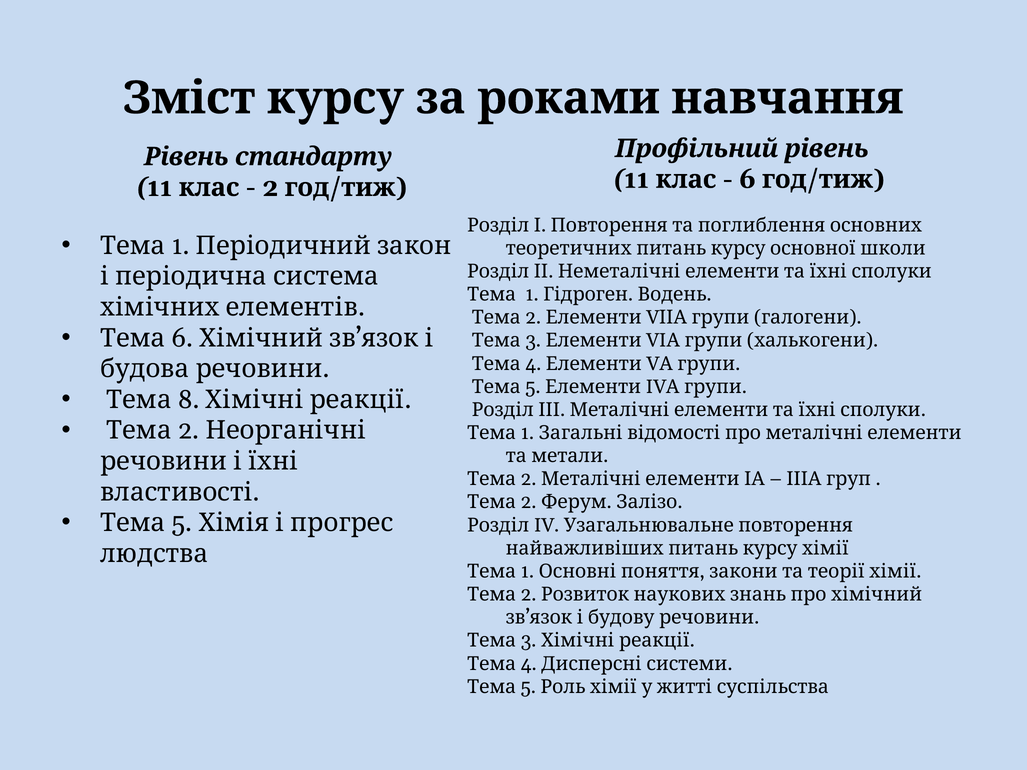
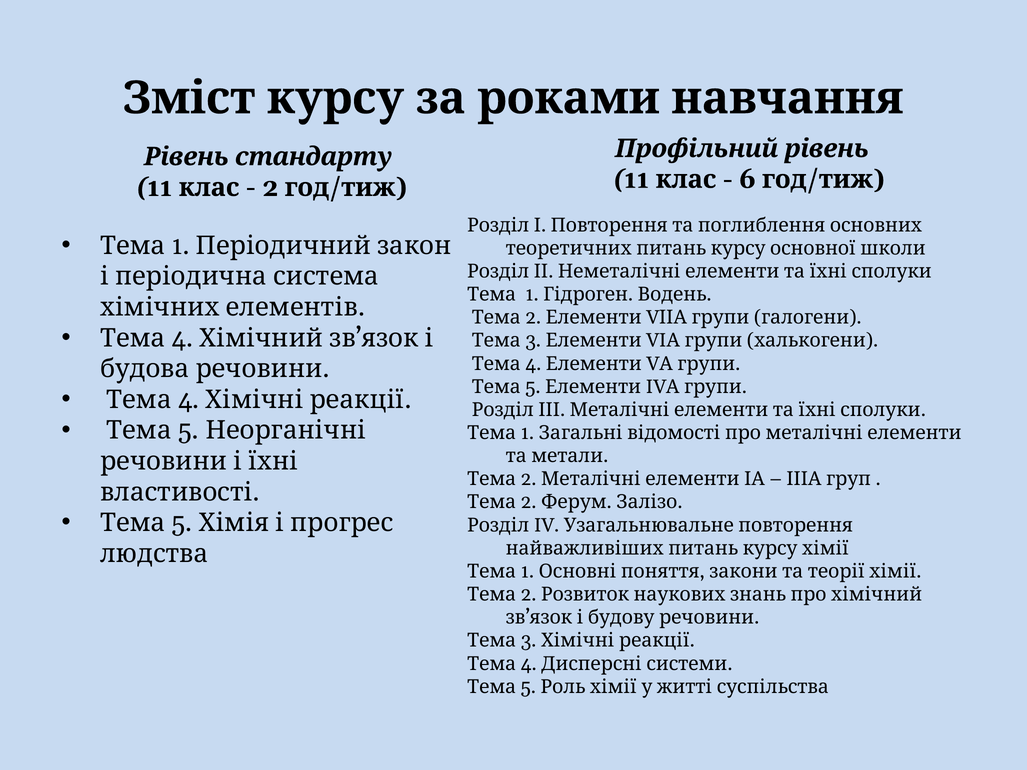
6: 6 -> 4 (183, 338)
8: 8 -> 4 (189, 400)
2: 2 -> 5 (189, 431)
